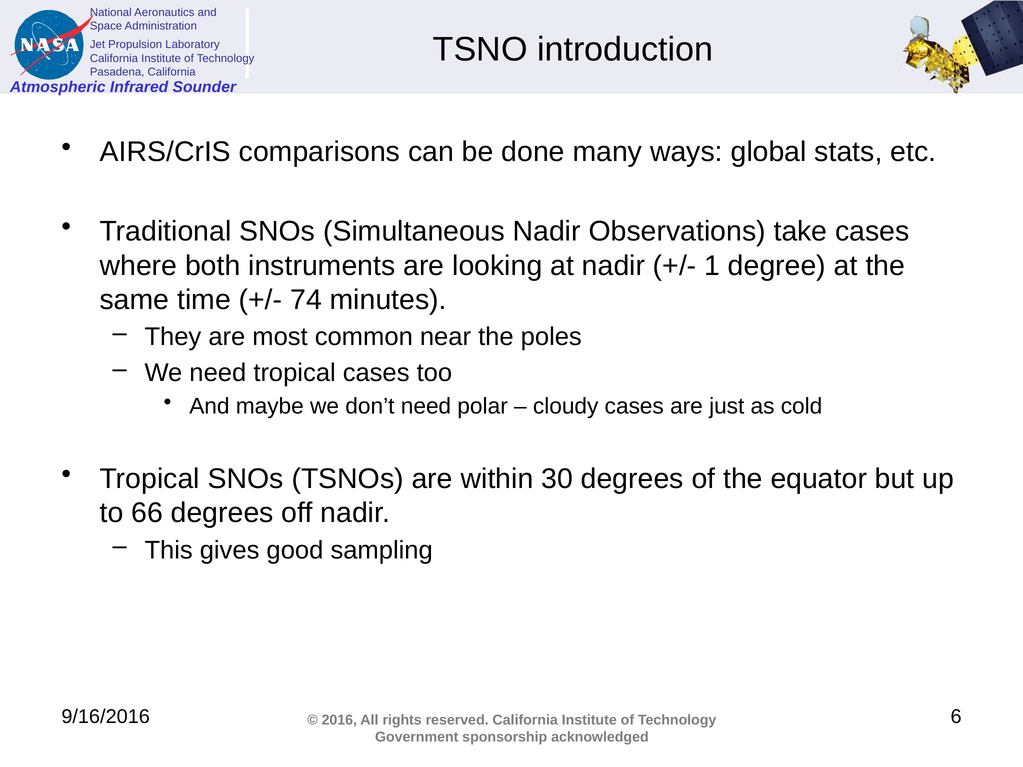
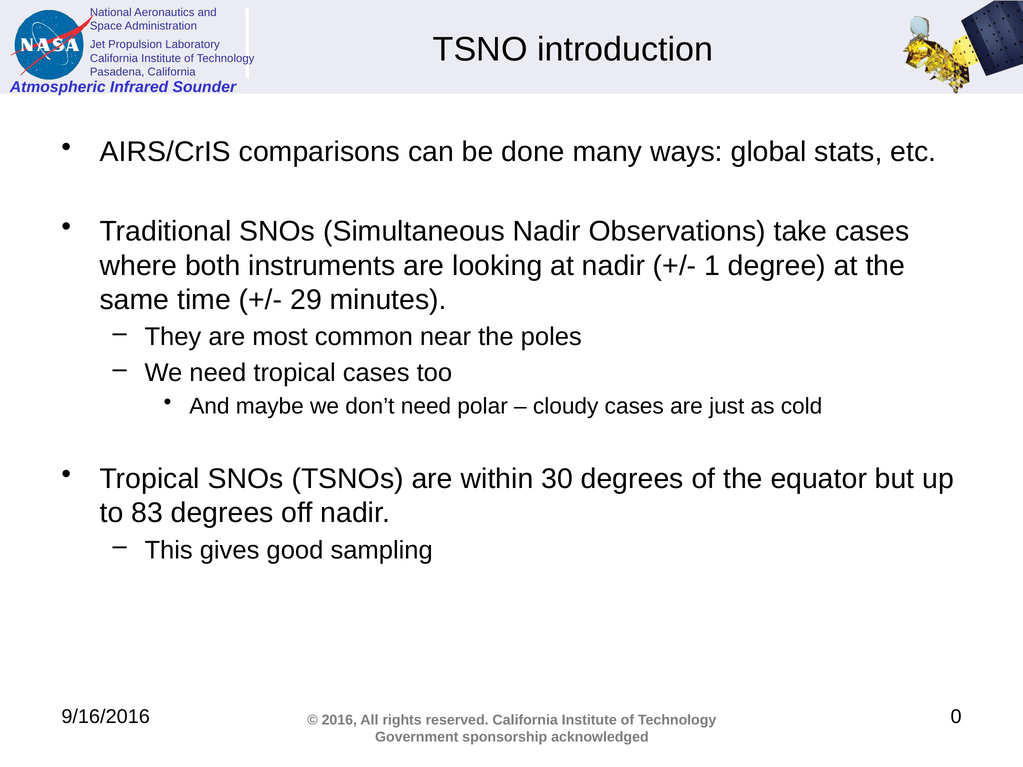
74: 74 -> 29 (306, 300)
66: 66 -> 83 (147, 513)
6: 6 -> 0 (956, 717)
